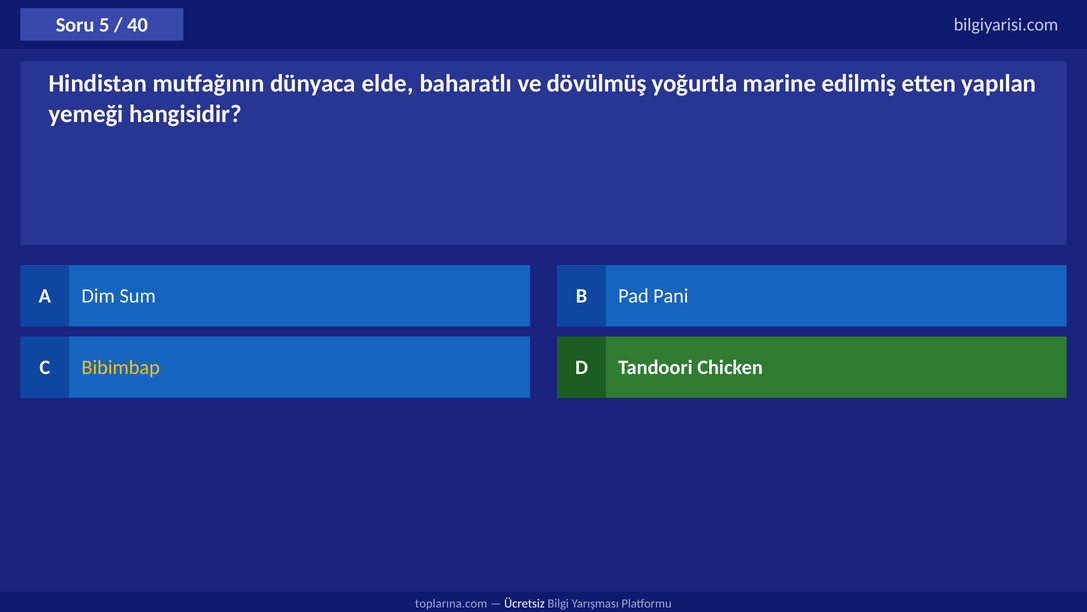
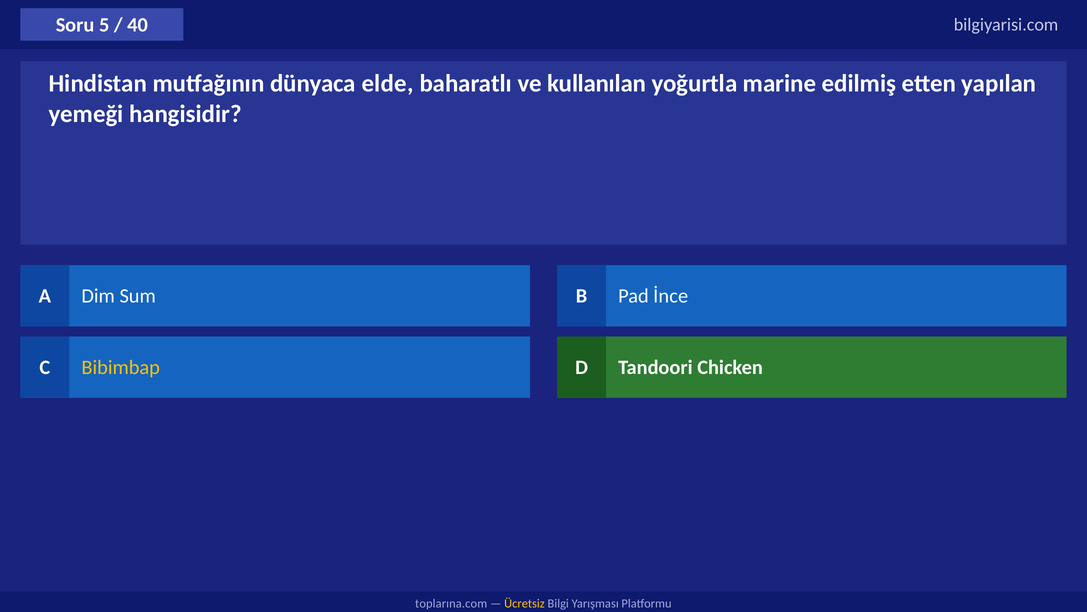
dövülmüş: dövülmüş -> kullanılan (597, 84)
Pani: Pani -> İnce (671, 296)
Ücretsiz colour: white -> yellow (524, 603)
